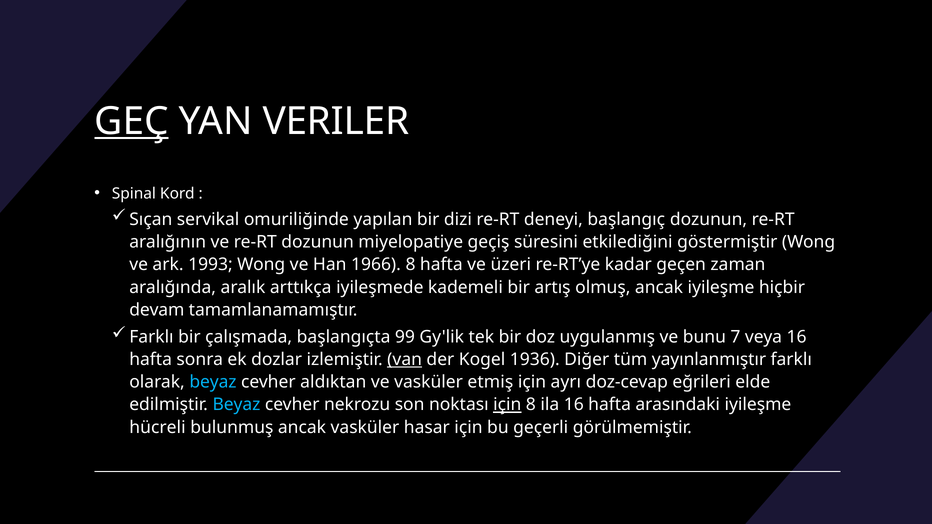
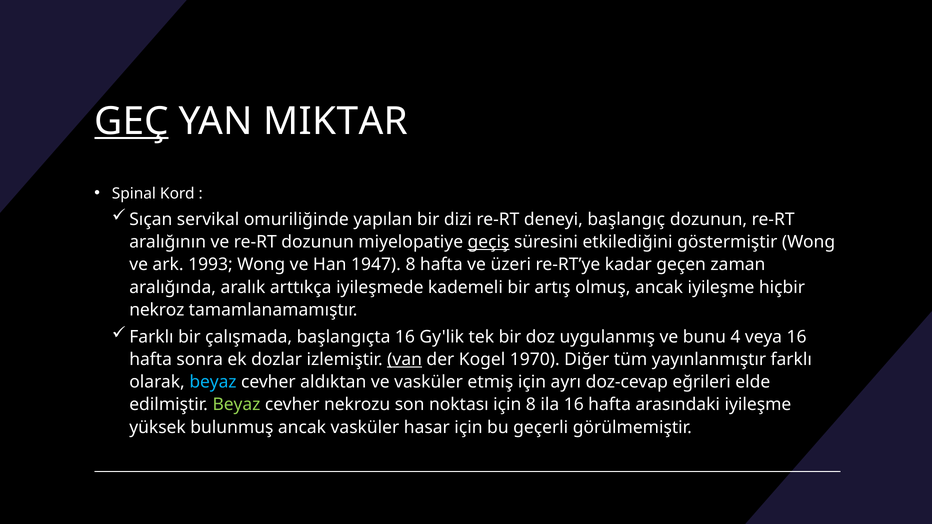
VERILER: VERILER -> MIKTAR (336, 121)
geçiş underline: none -> present (489, 242)
1966: 1966 -> 1947 (376, 265)
devam: devam -> nekroz (157, 310)
başlangıçta 99: 99 -> 16 (405, 337)
7: 7 -> 4 (735, 337)
1936: 1936 -> 1970 (535, 360)
Beyaz colour: light blue -> light green (236, 405)
için underline: present -> none (507, 405)
hücreli: hücreli -> yüksek (158, 428)
